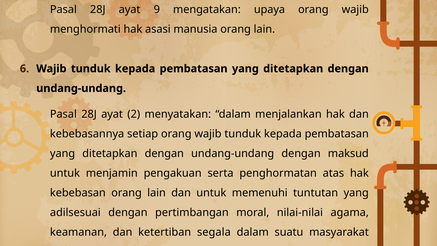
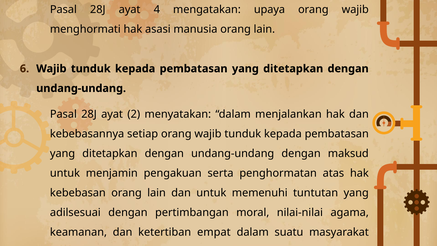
9: 9 -> 4 (157, 10)
segala: segala -> empat (214, 232)
